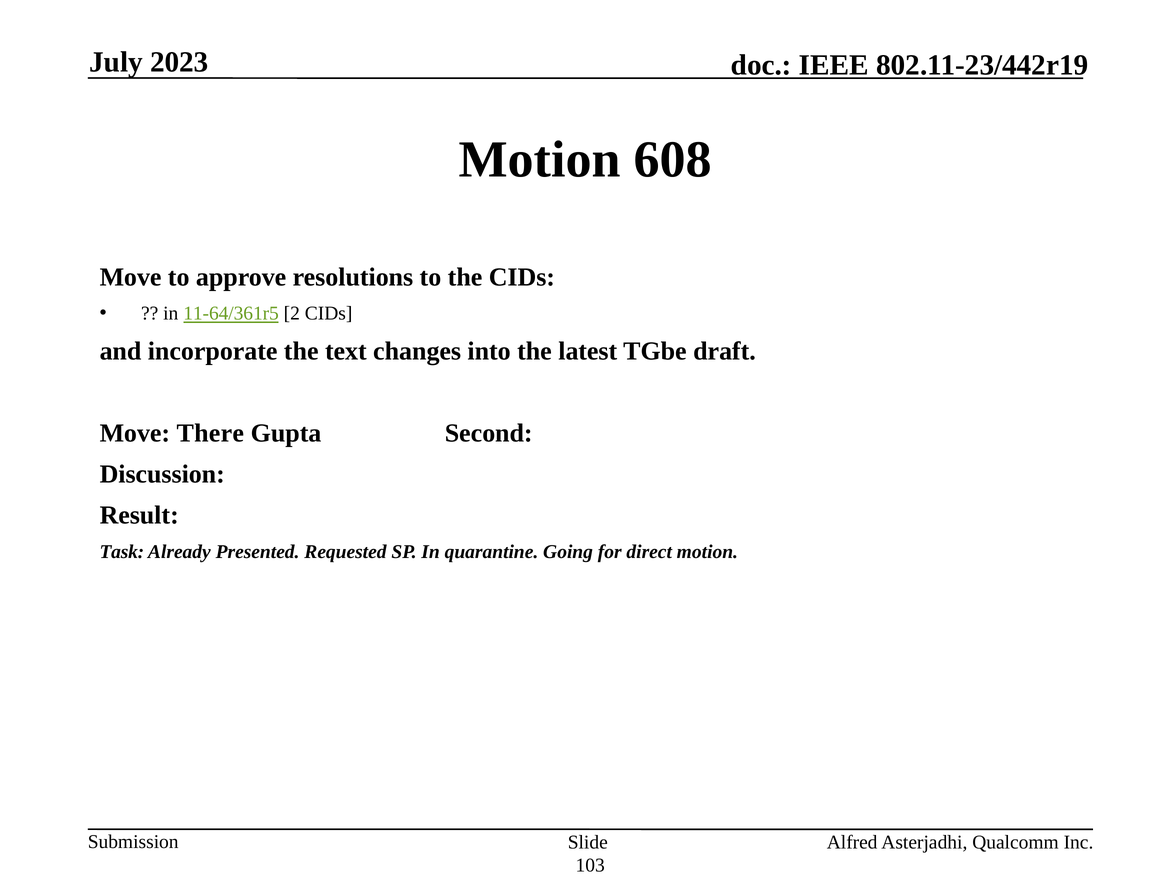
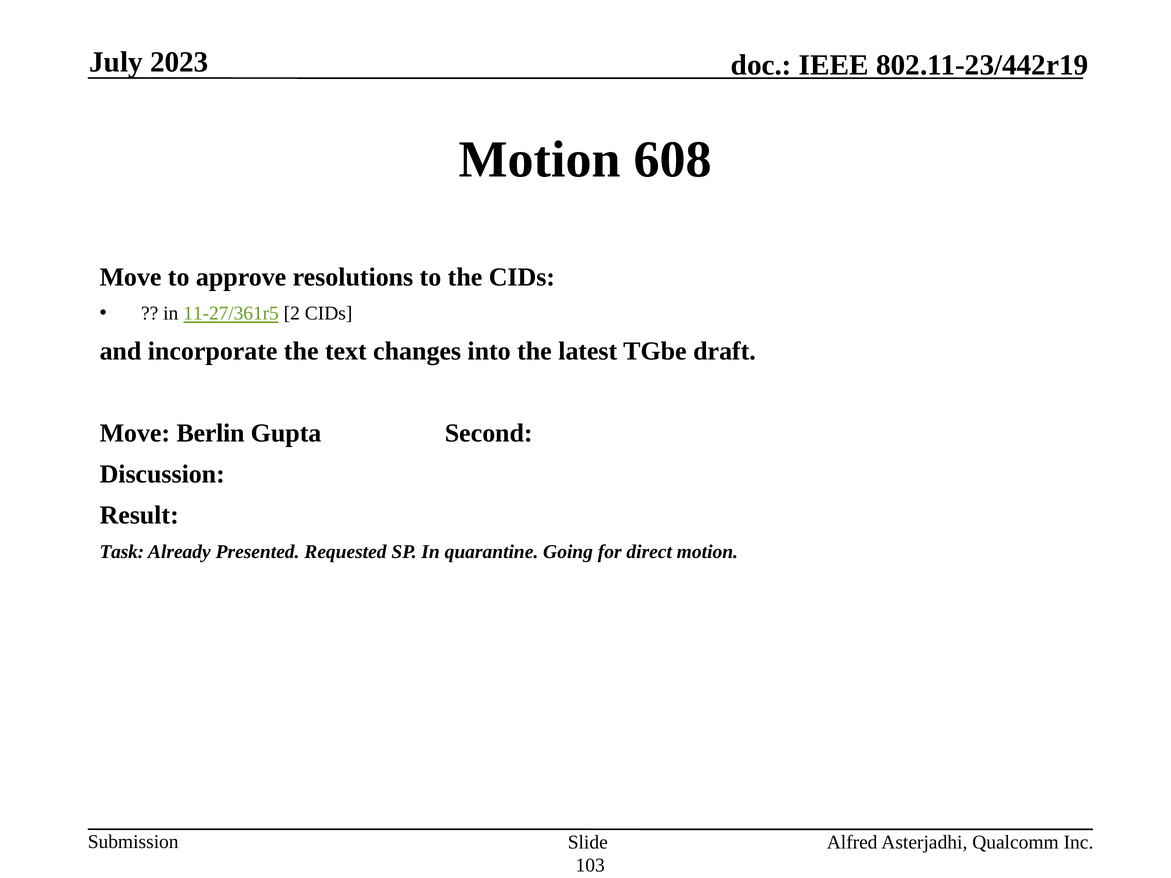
11-64/361r5: 11-64/361r5 -> 11-27/361r5 (231, 314)
There: There -> Berlin (211, 433)
